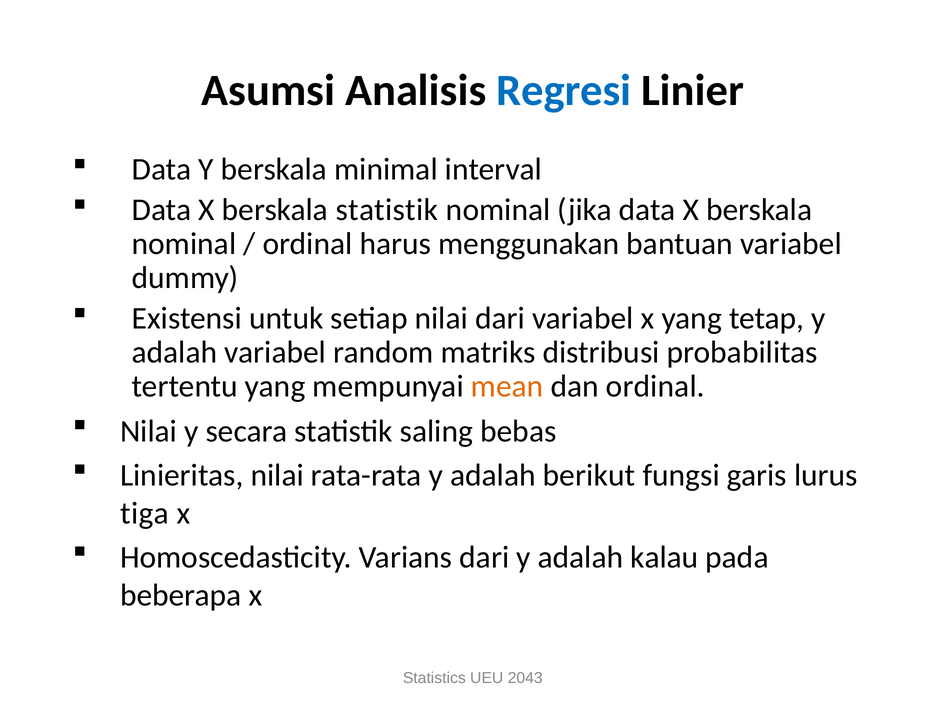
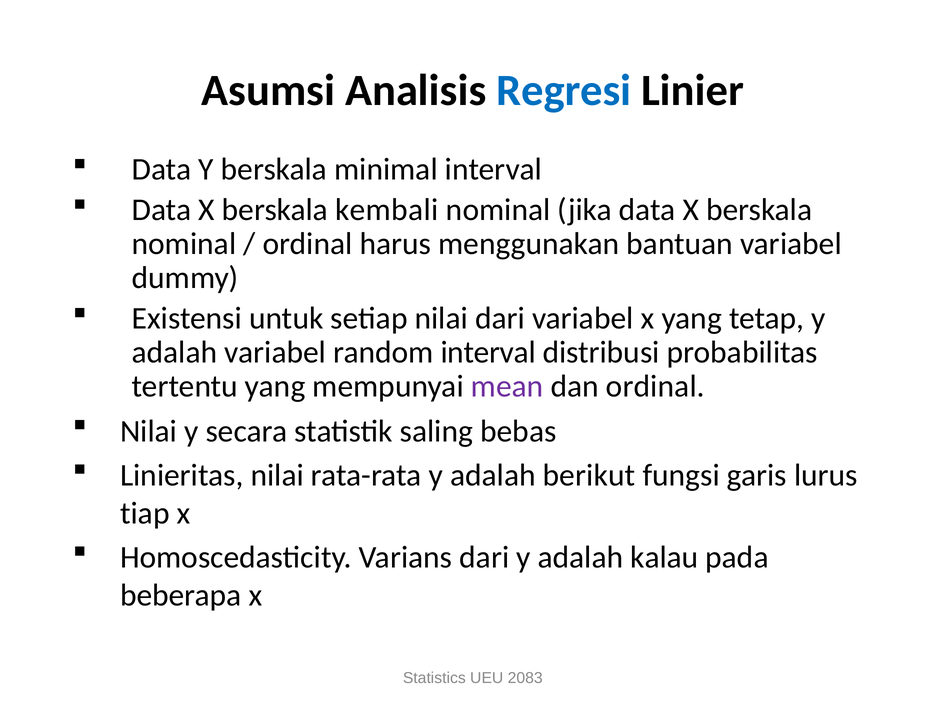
berskala statistik: statistik -> kembali (387, 210)
random matriks: matriks -> interval (488, 352)
mean colour: orange -> purple (507, 386)
tiga: tiga -> tiap (145, 513)
2043: 2043 -> 2083 (525, 678)
